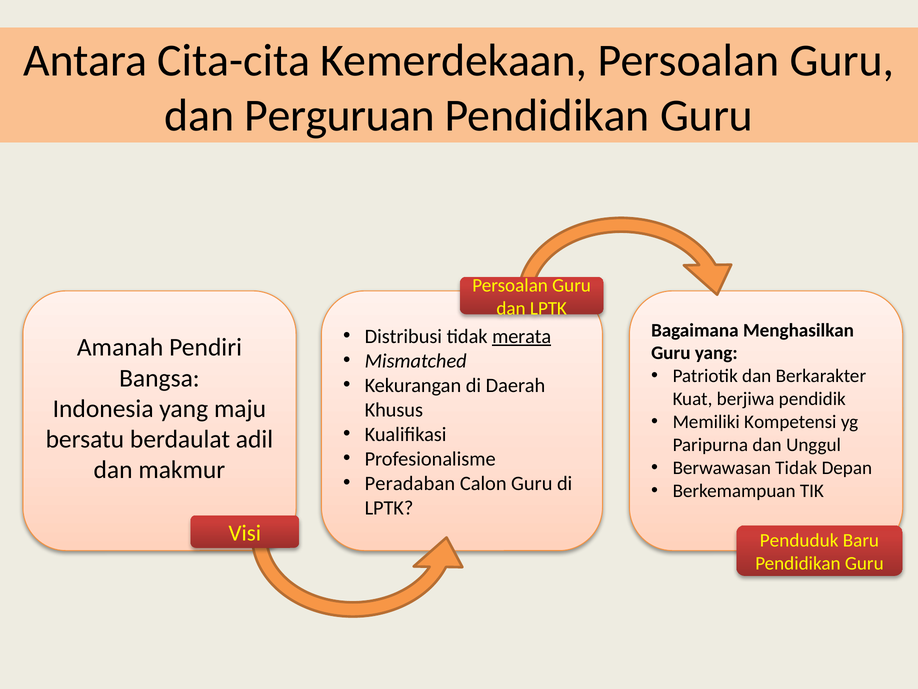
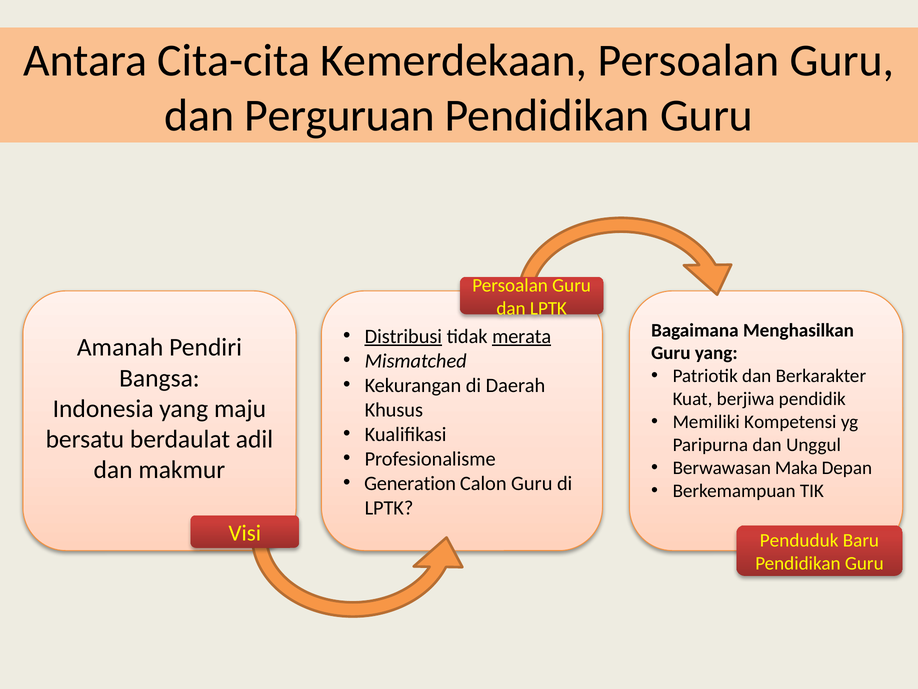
Distribusi underline: none -> present (403, 336)
Berwawasan Tidak: Tidak -> Maka (796, 468)
Peradaban: Peradaban -> Generation (410, 483)
